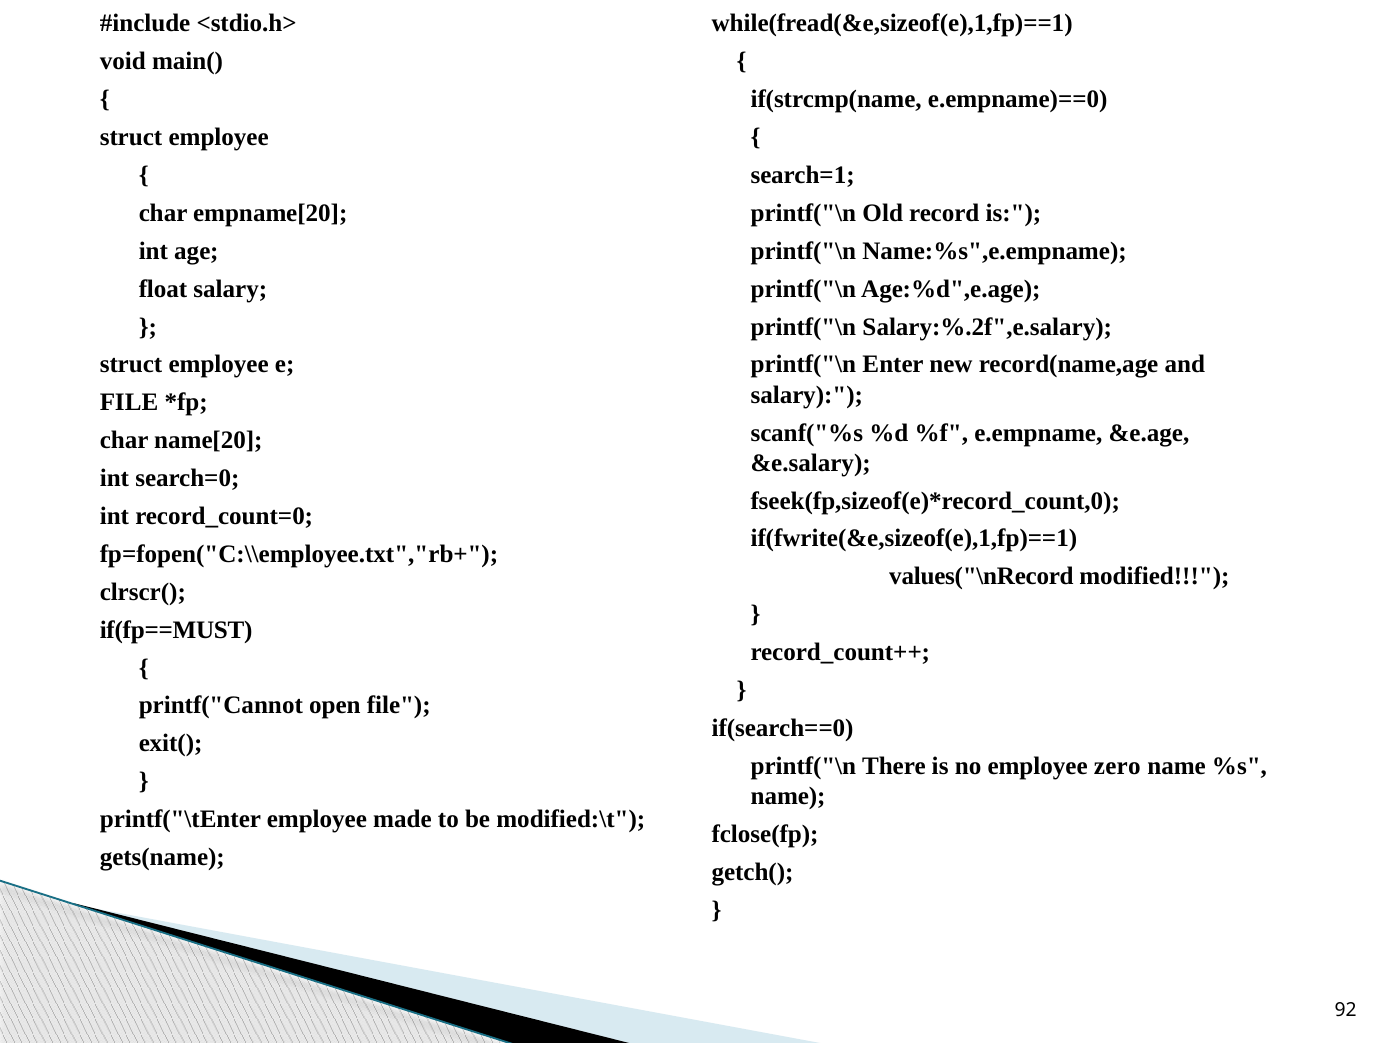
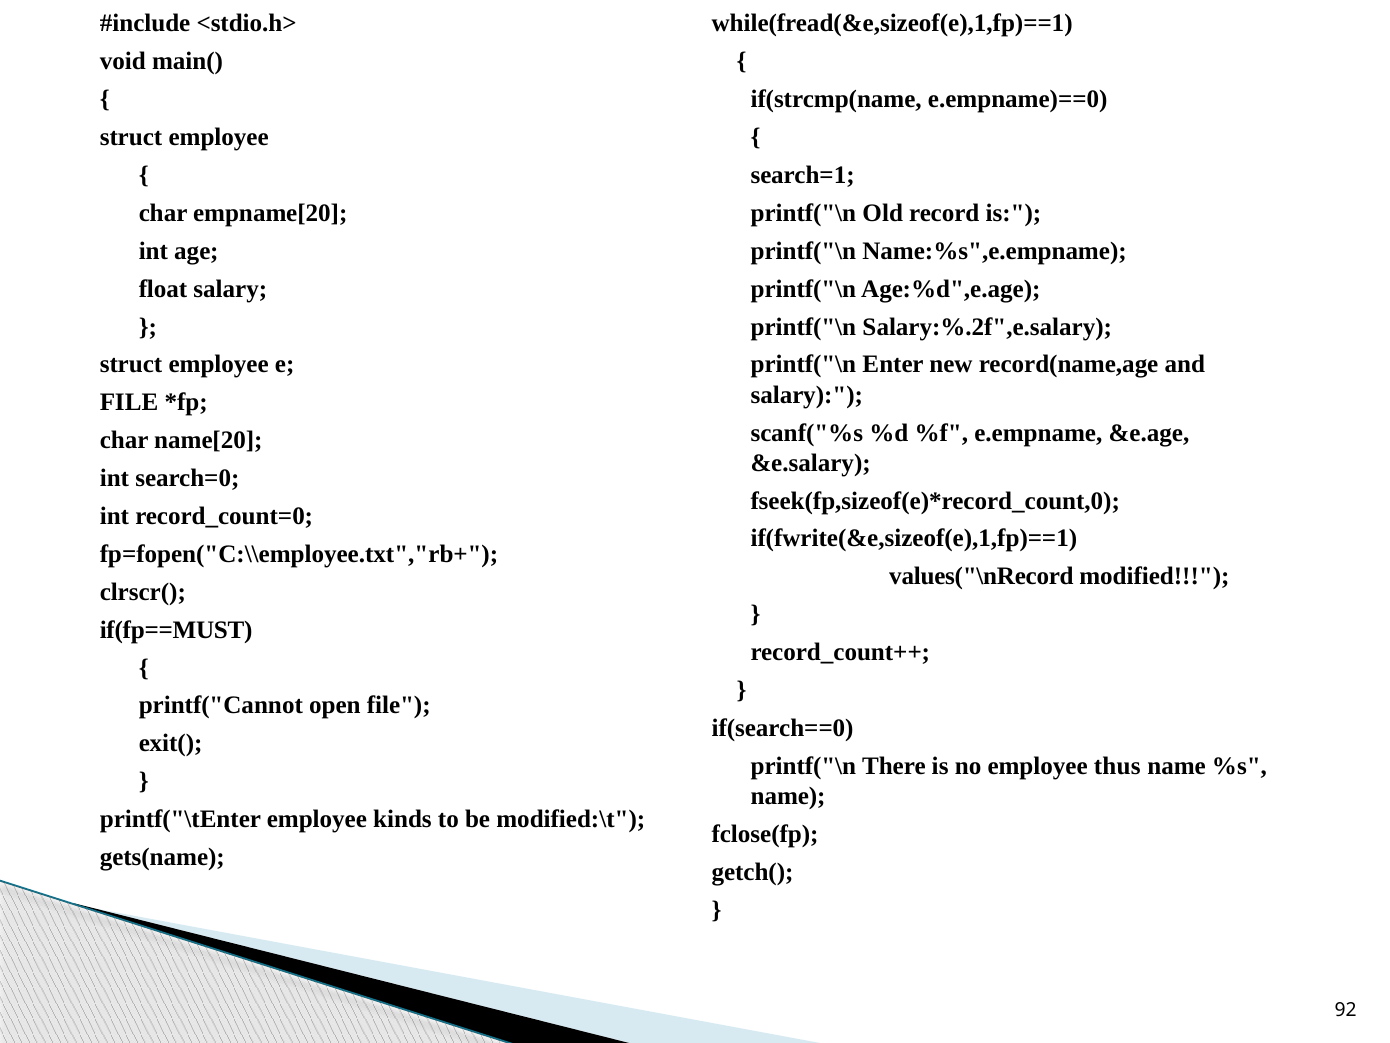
zero: zero -> thus (1117, 766)
made: made -> kinds (402, 819)
